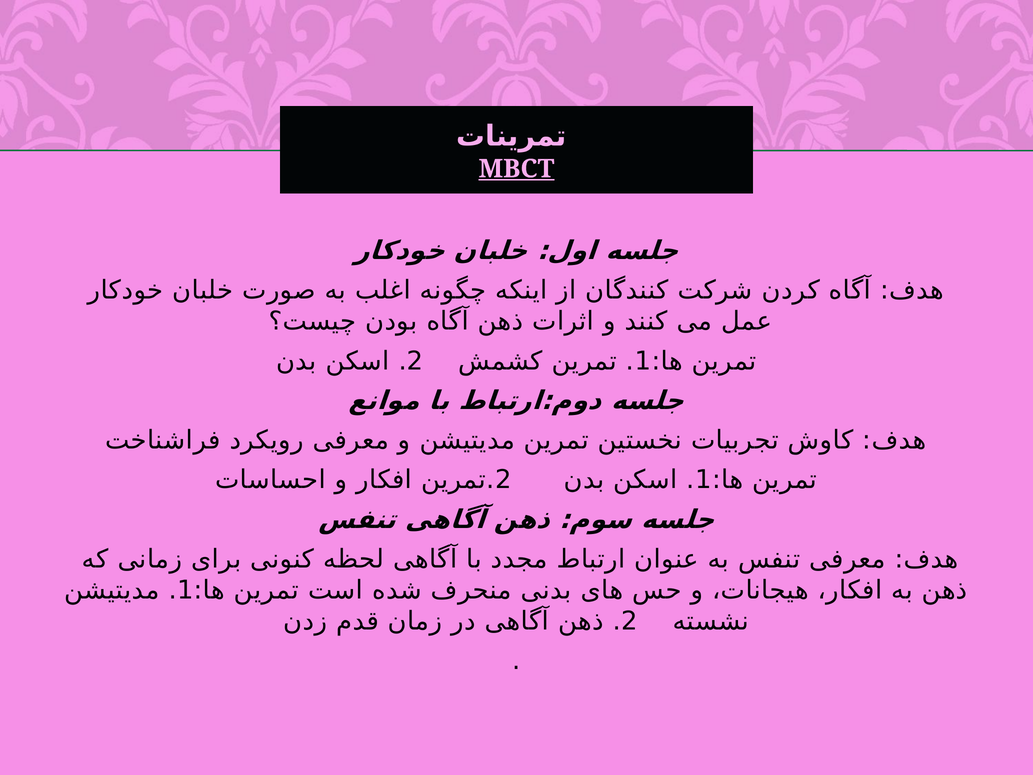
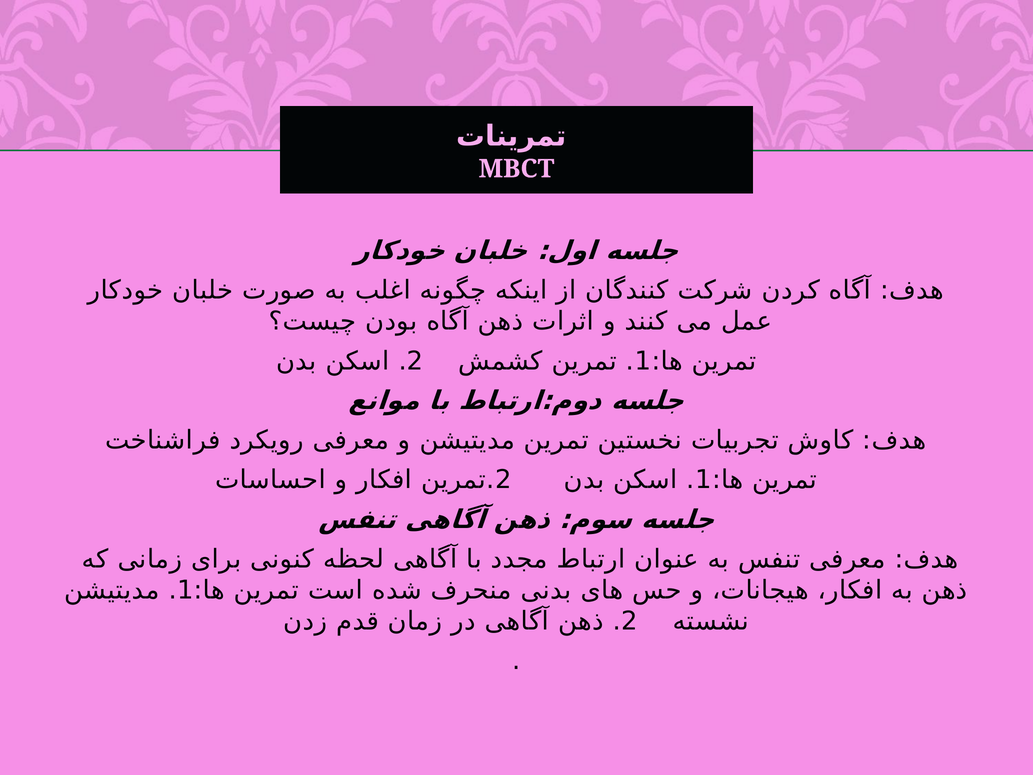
MBCT underline: present -> none (516, 169)
